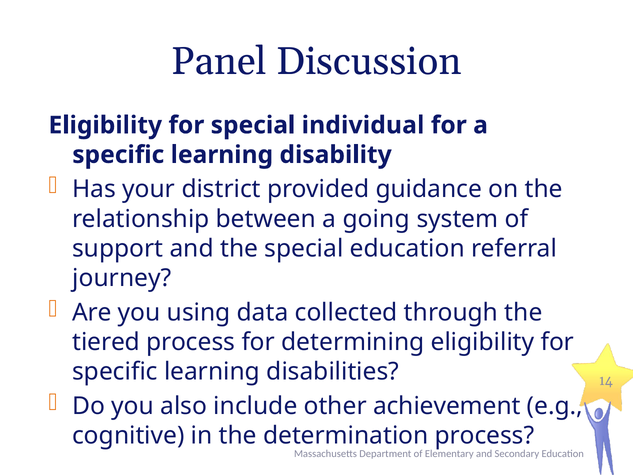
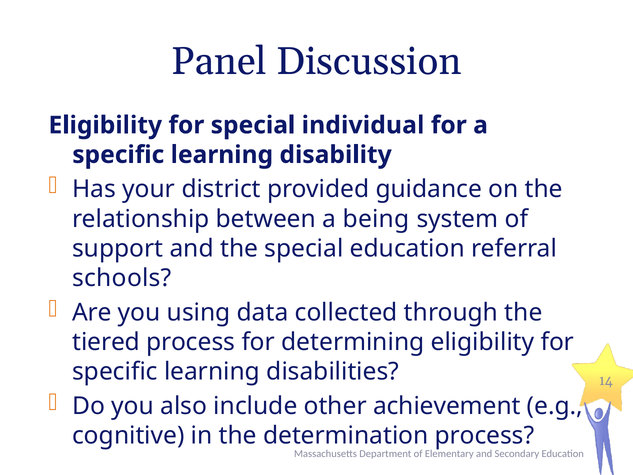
going: going -> being (376, 219)
journey: journey -> schools (122, 278)
